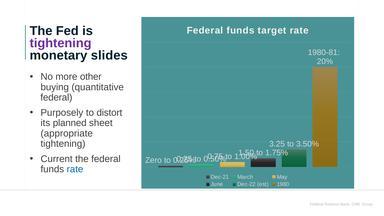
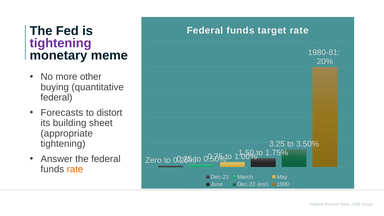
slides: slides -> meme (109, 55)
Purposely: Purposely -> Forecasts (62, 113)
planned: planned -> building (70, 123)
Current: Current -> Answer (57, 159)
rate colour: blue -> orange (75, 169)
